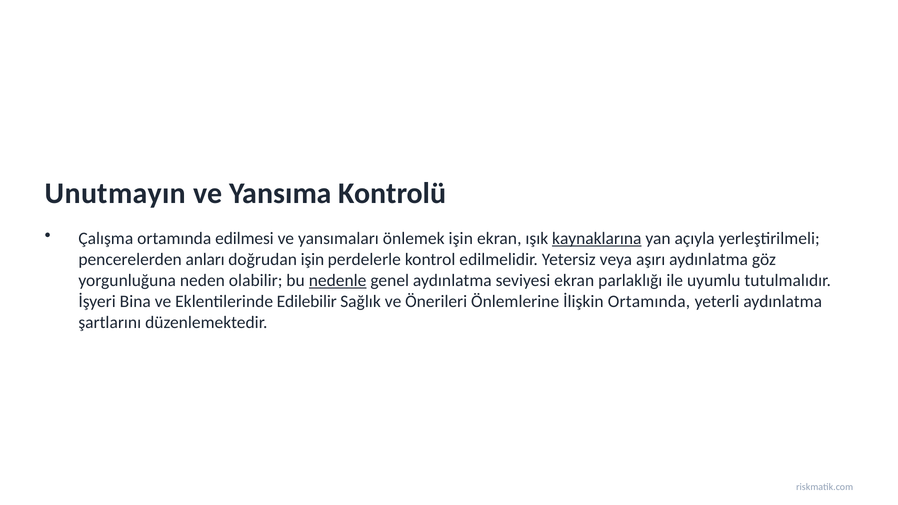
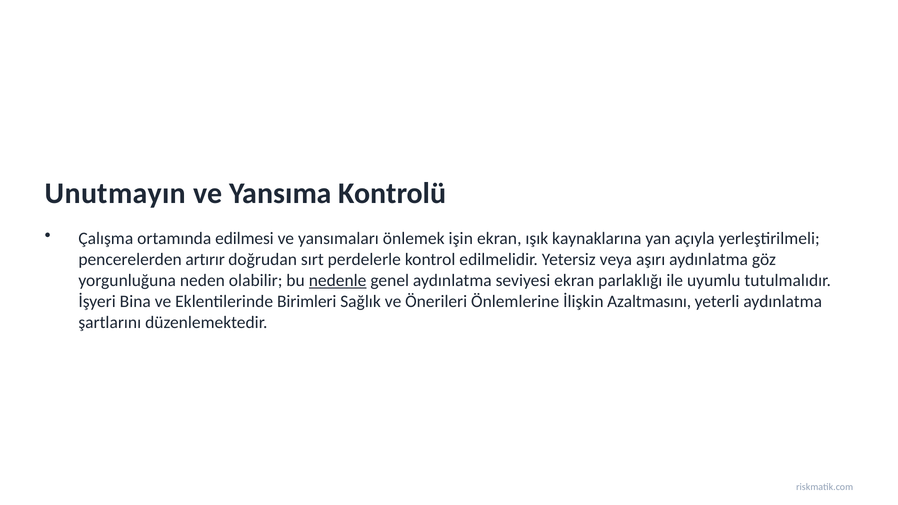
kaynaklarına underline: present -> none (597, 238)
anları: anları -> artırır (205, 259)
doğrudan işin: işin -> sırt (312, 259)
Edilebilir: Edilebilir -> Birimleri (307, 301)
İlişkin Ortamında: Ortamında -> Azaltmasını (649, 301)
